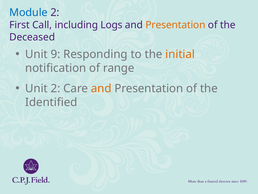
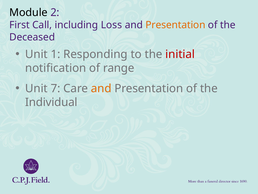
Module colour: blue -> black (28, 13)
Logs: Logs -> Loss (111, 25)
9: 9 -> 1 (56, 54)
initial colour: orange -> red (180, 54)
Unit 2: 2 -> 7 (56, 88)
Identified: Identified -> Individual (51, 102)
